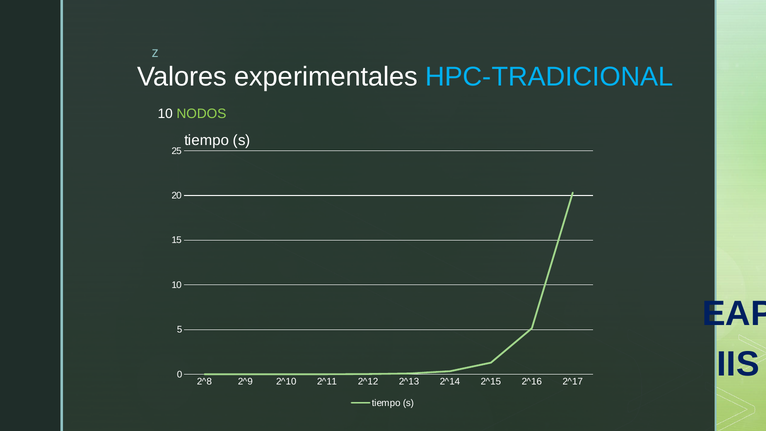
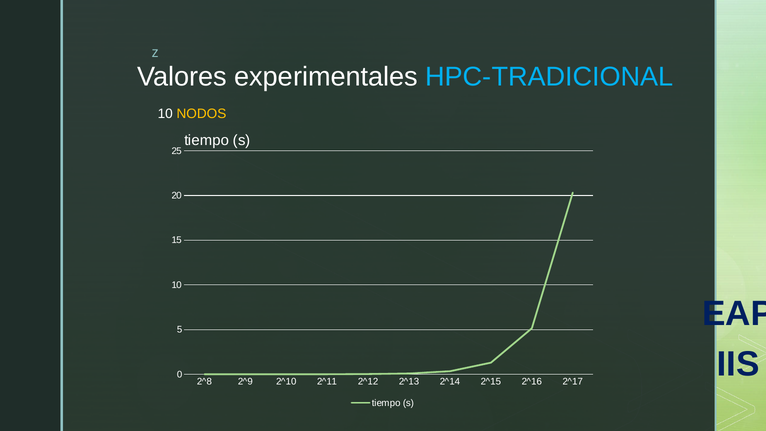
NODOS colour: light green -> yellow (201, 114)
